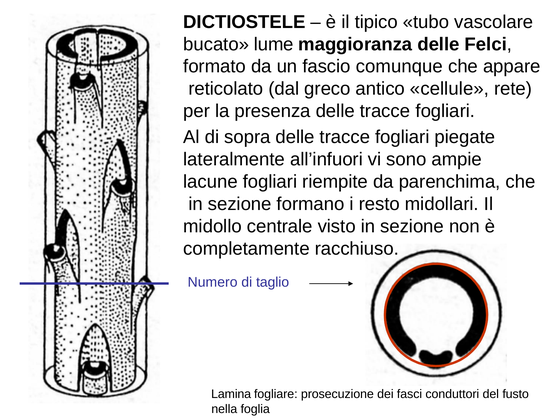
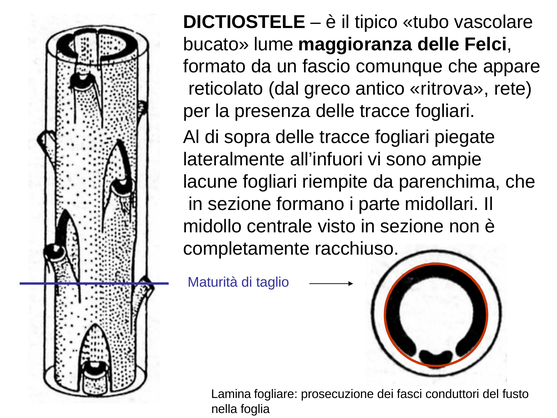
cellule: cellule -> ritrova (449, 89)
resto: resto -> parte (379, 204)
Numero: Numero -> Maturità (213, 282)
